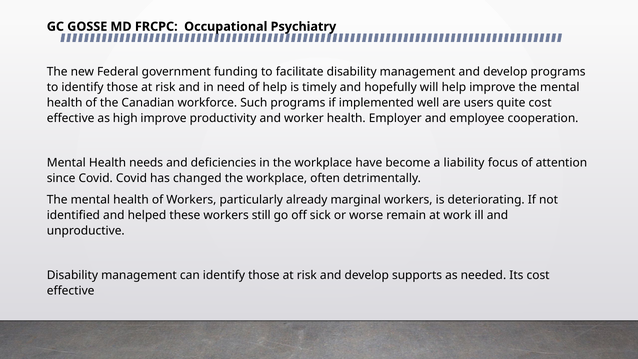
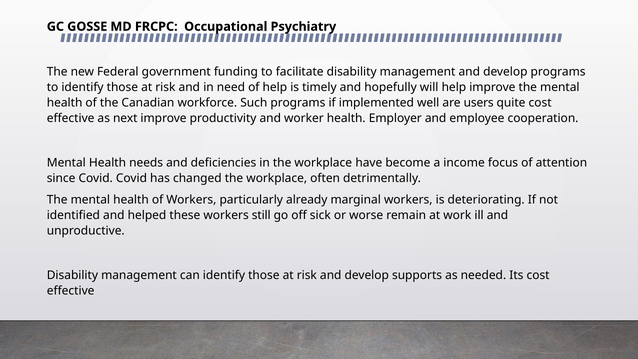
high: high -> next (125, 118)
liability: liability -> income (464, 163)
